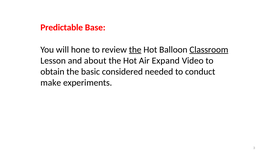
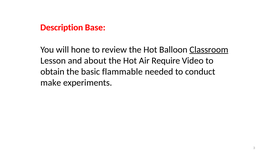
Predictable: Predictable -> Description (62, 28)
the underline: present -> none (135, 50)
Expand: Expand -> Require (166, 61)
considered: considered -> flammable (122, 72)
